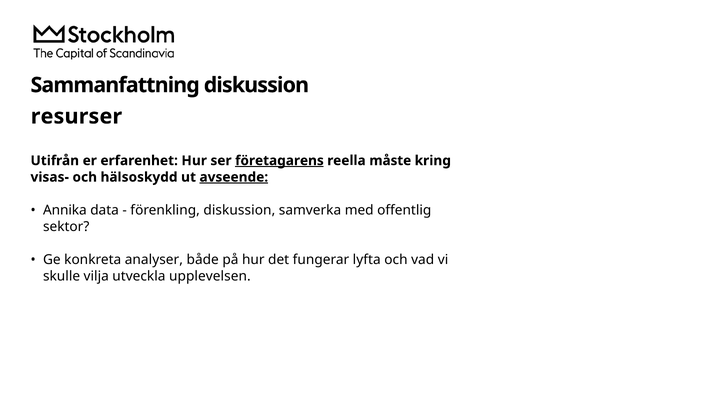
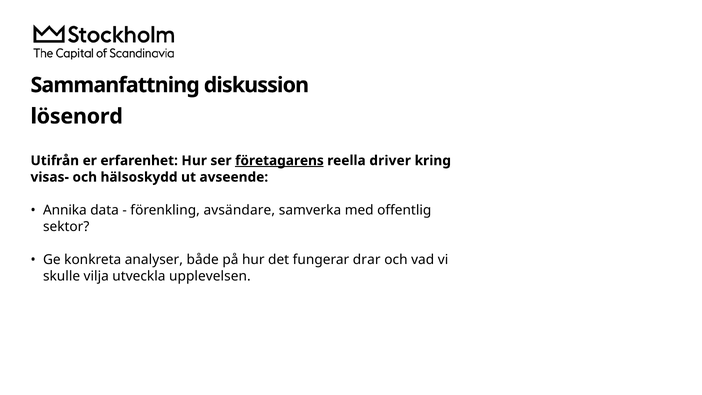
resurser: resurser -> lösenord (77, 116)
måste: måste -> driver (390, 161)
avseende underline: present -> none (234, 177)
förenkling diskussion: diskussion -> avsändare (239, 210)
lyfta: lyfta -> drar (367, 260)
